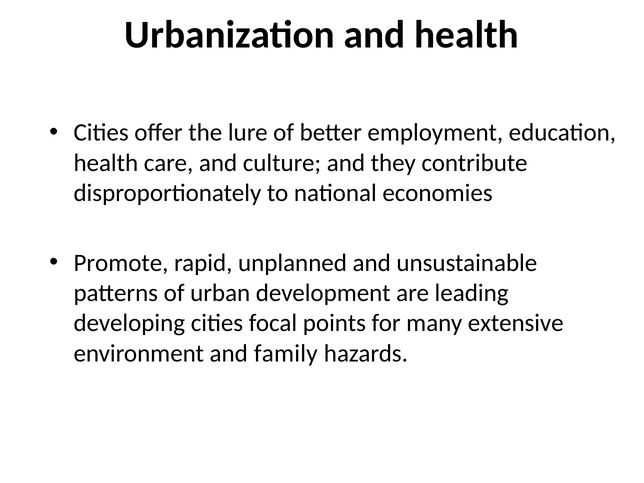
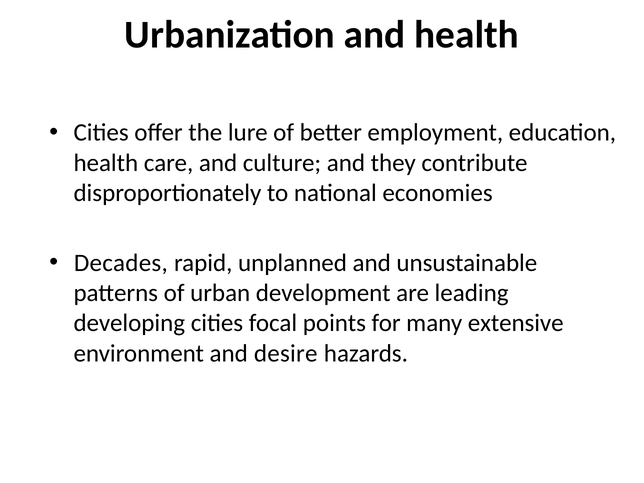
Promote: Promote -> Decades (121, 263)
family: family -> desire (286, 353)
